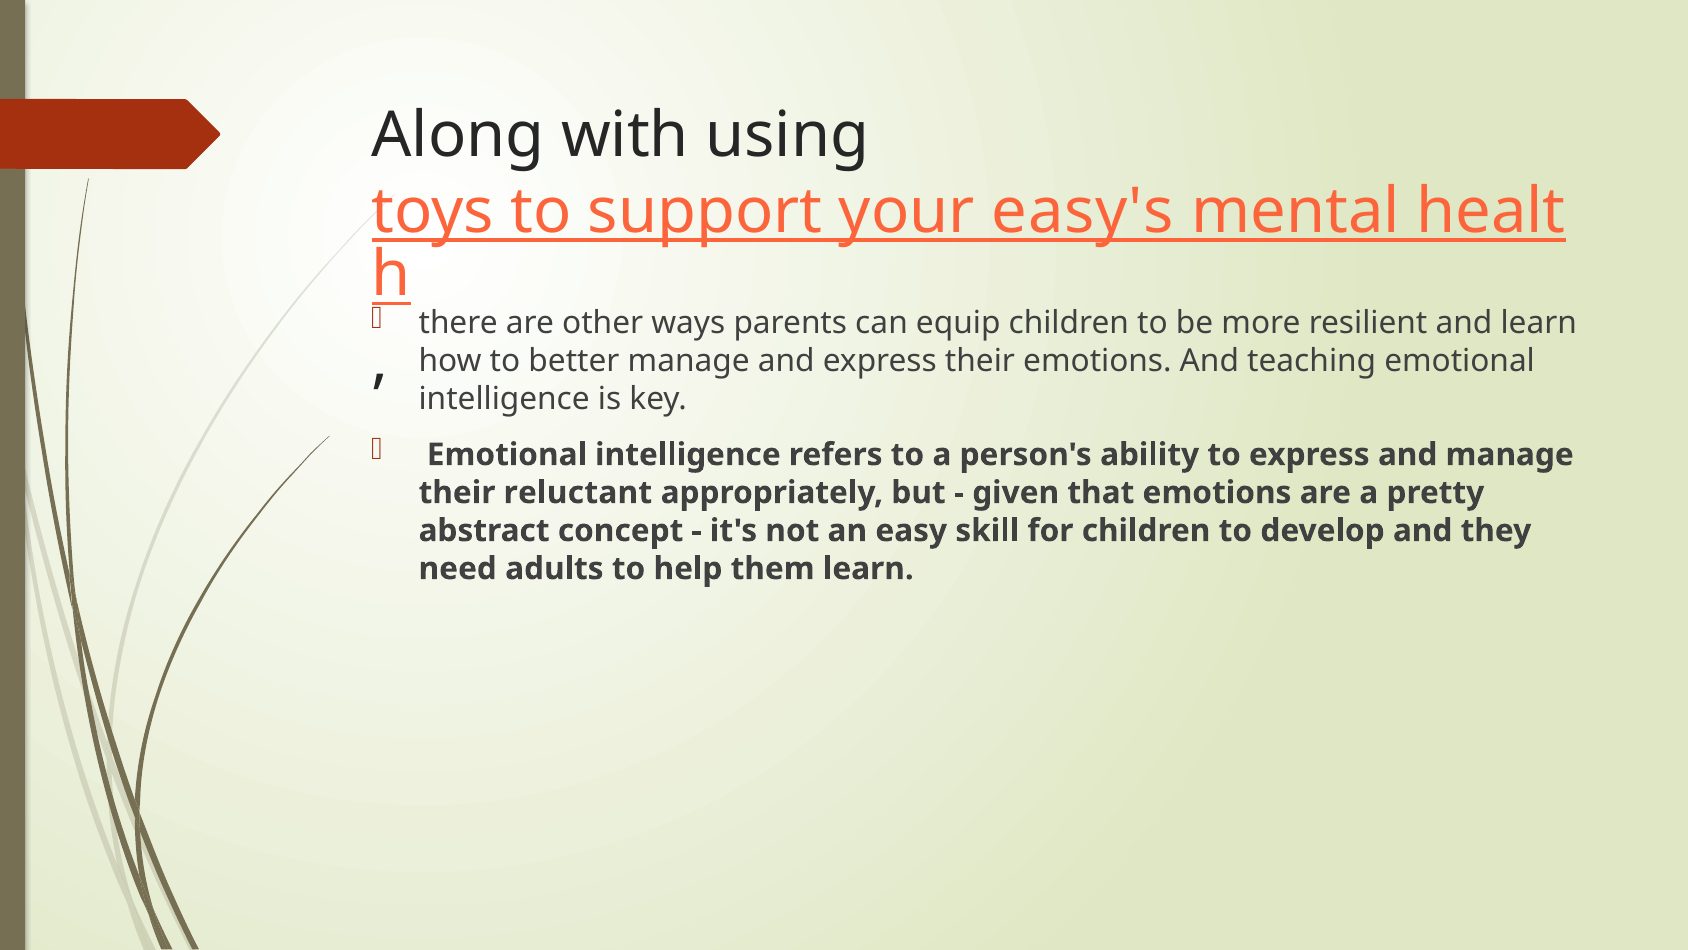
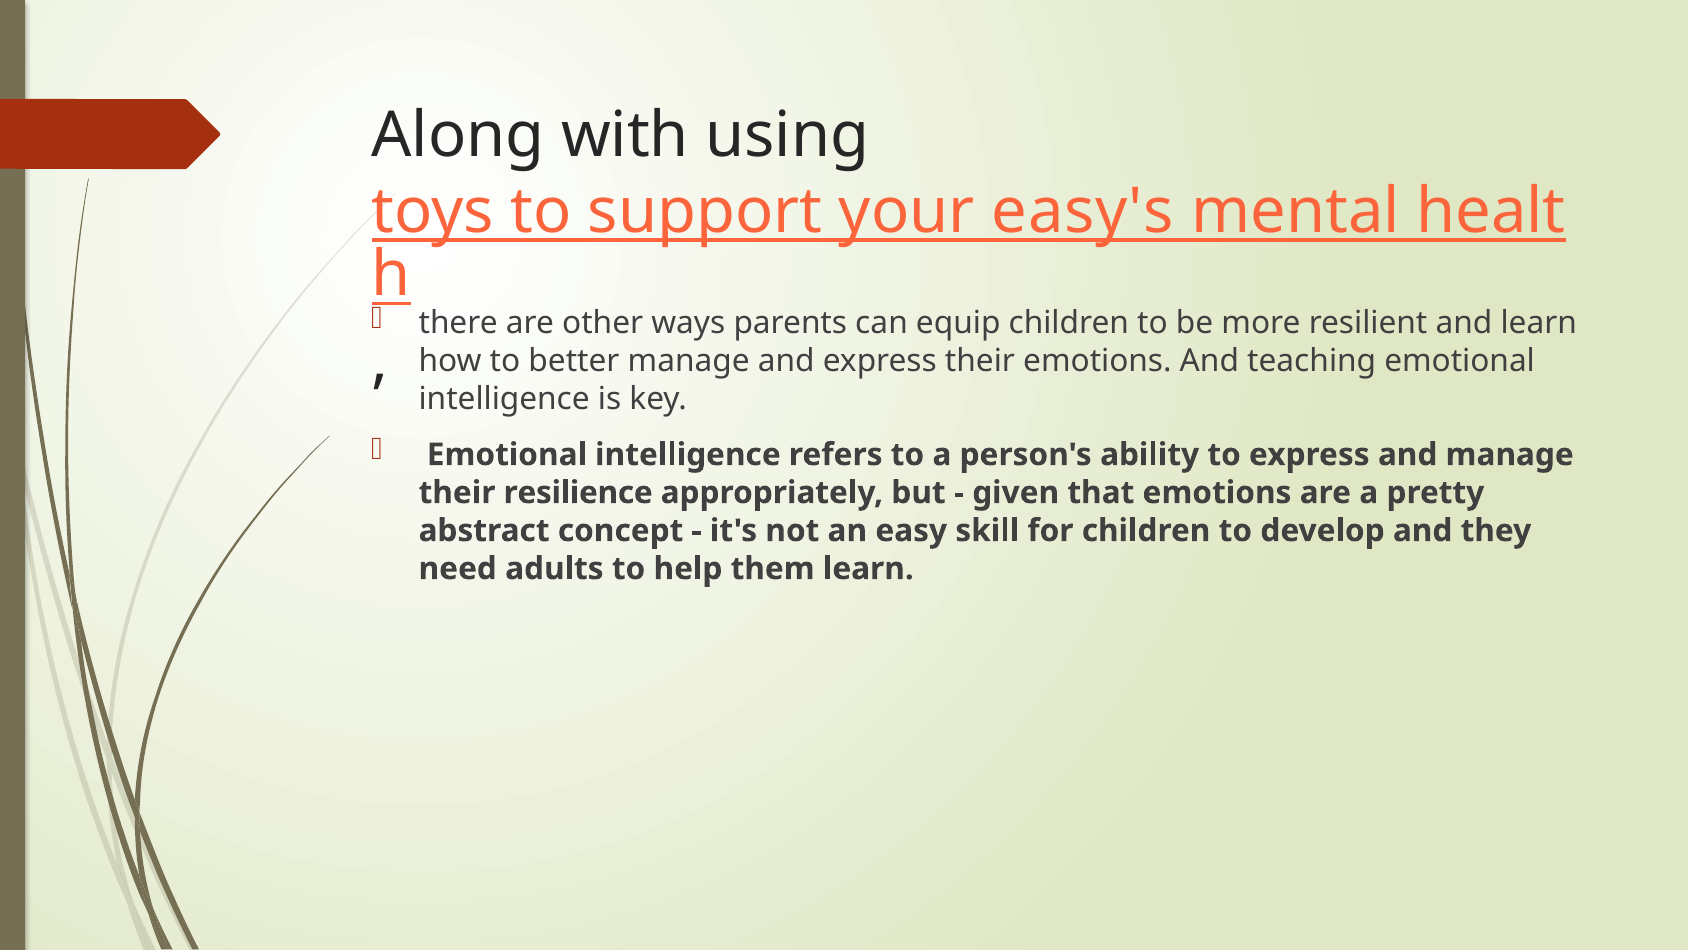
reluctant: reluctant -> resilience (578, 492)
